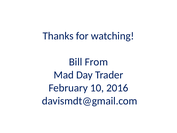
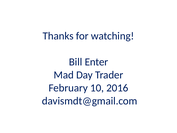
From: From -> Enter (96, 62)
